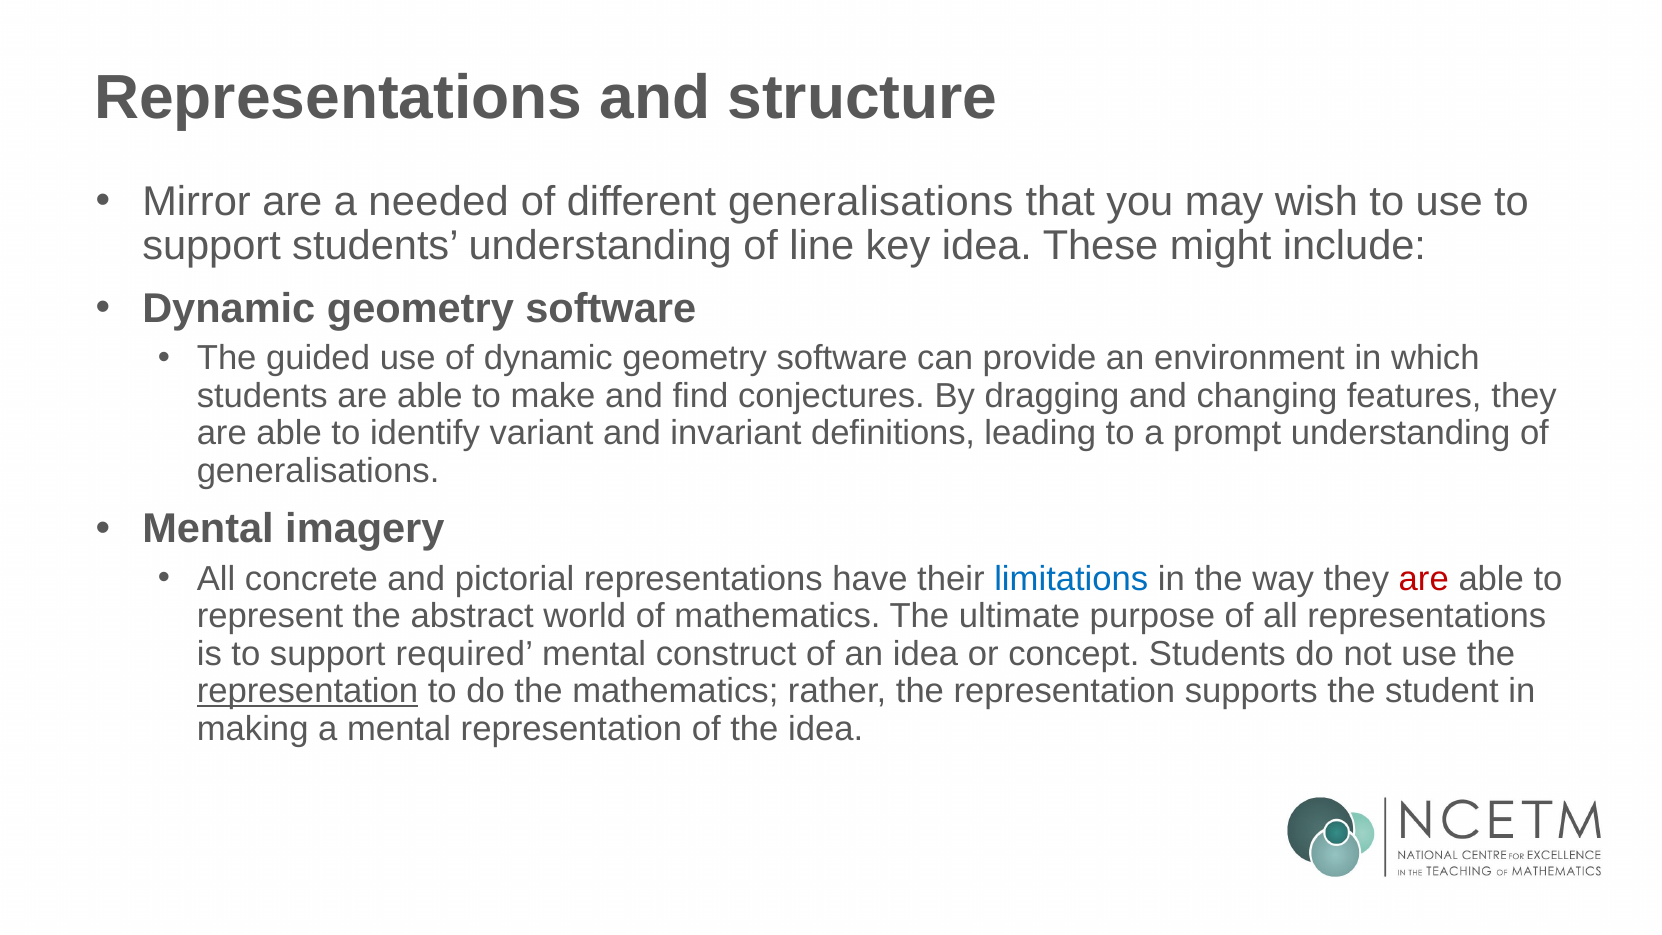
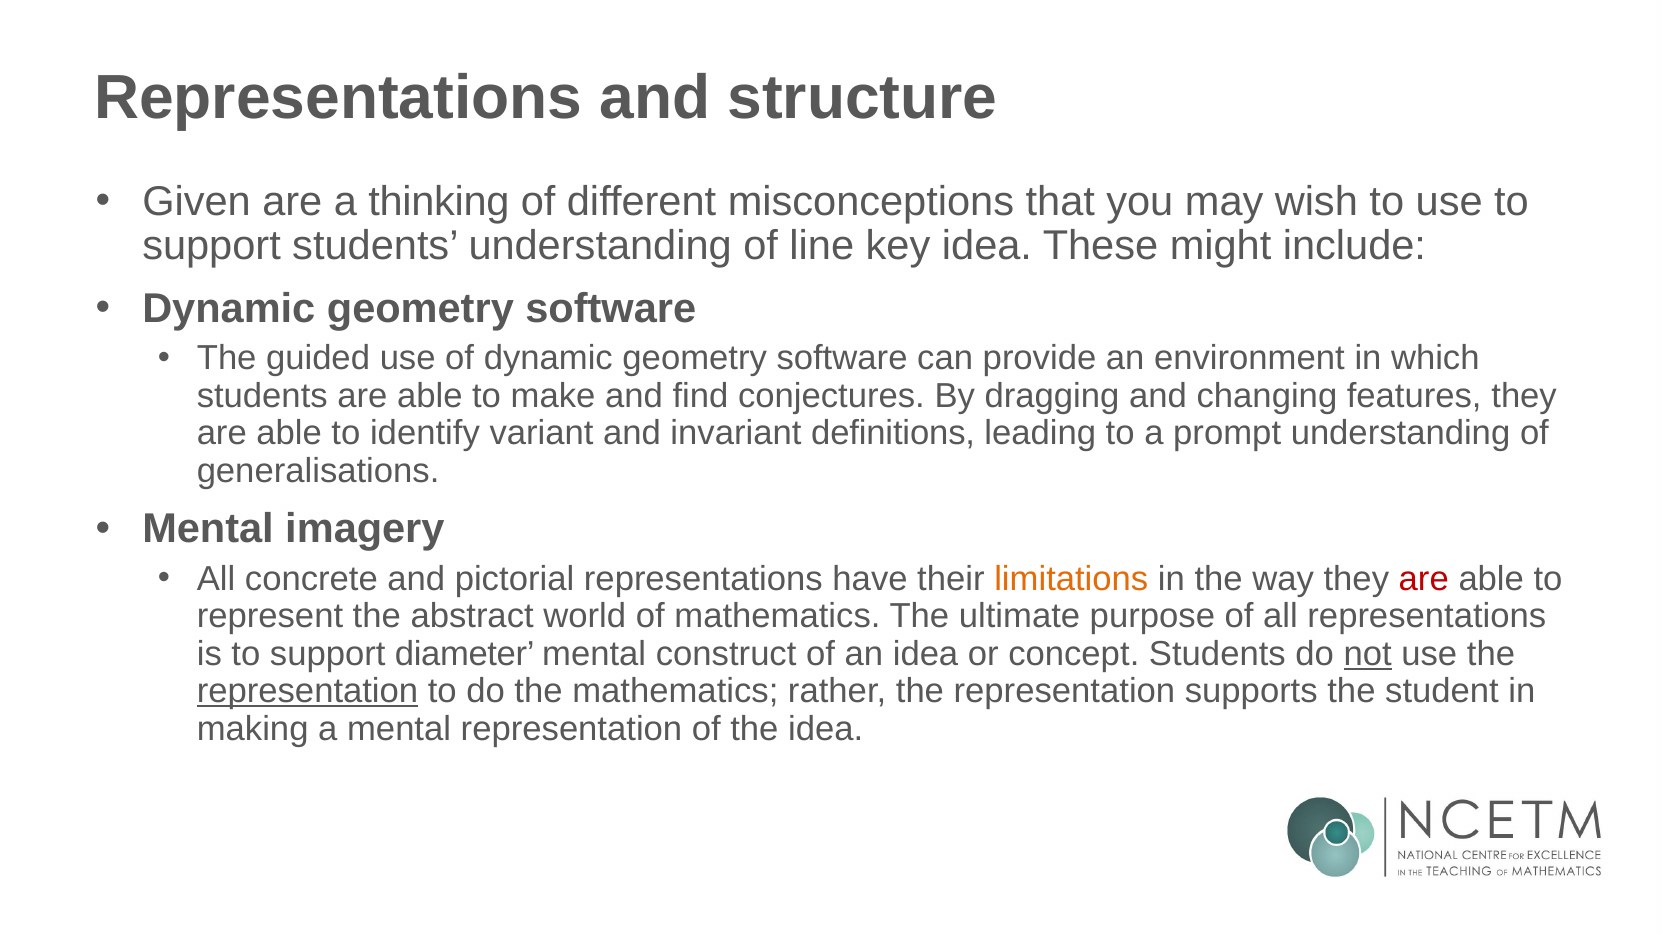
Mirror: Mirror -> Given (197, 201)
needed: needed -> thinking (439, 201)
different generalisations: generalisations -> misconceptions (871, 201)
limitations colour: blue -> orange (1071, 579)
required: required -> diameter (465, 654)
not underline: none -> present (1368, 654)
